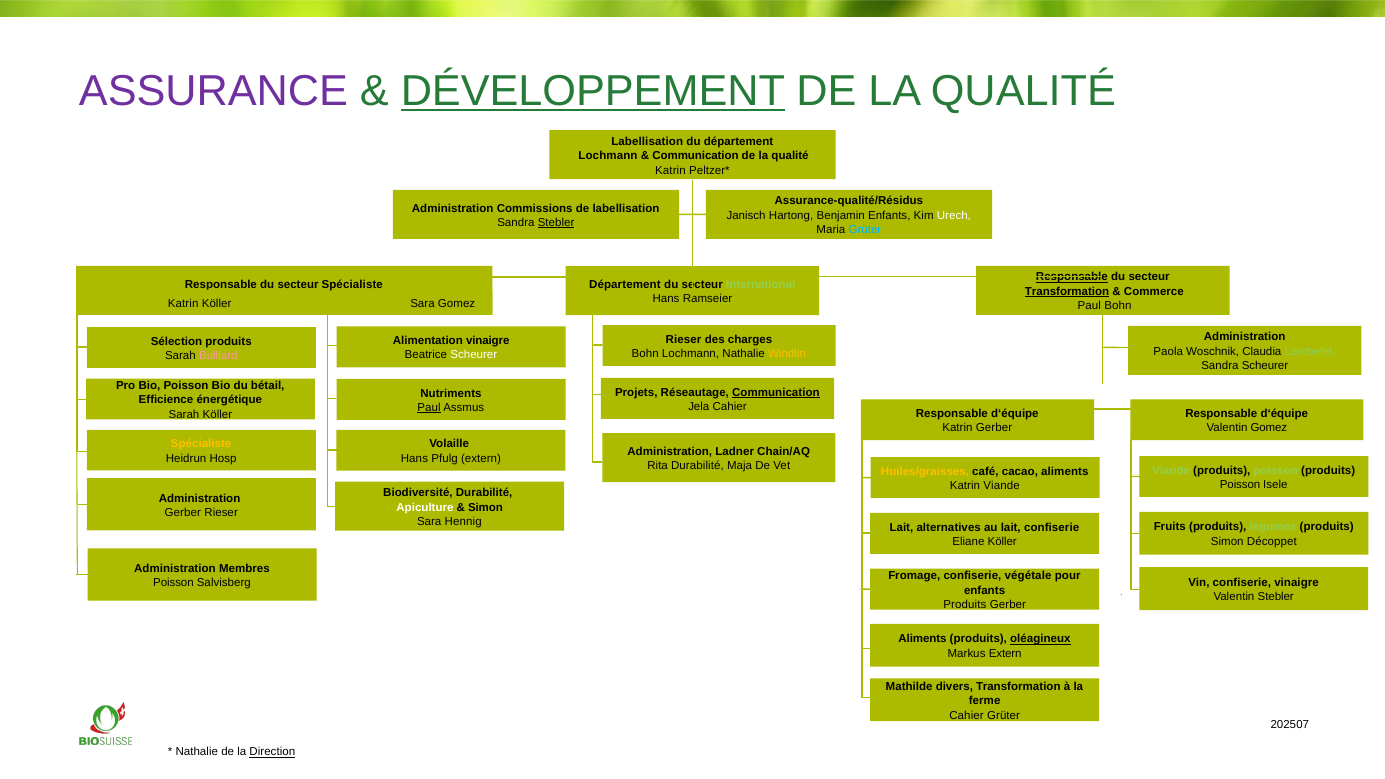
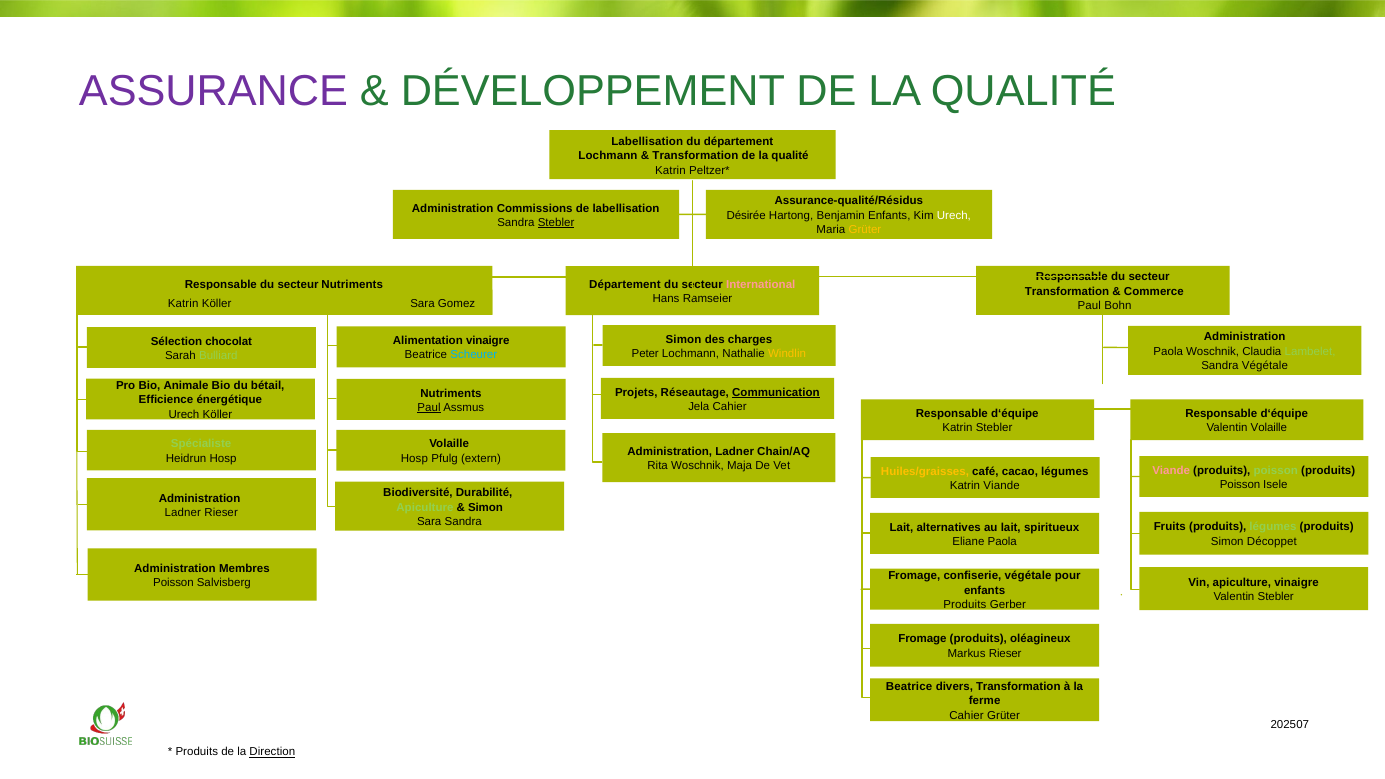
DÉVELOPPEMENT underline: present -> none (593, 91)
Communication: Communication -> Transformation (695, 156)
Janisch: Janisch -> Désirée (746, 216)
Grüter colour: light blue -> yellow (865, 230)
Responsable underline: present -> none (1072, 277)
secteur Spécialiste: Spécialiste -> Nutriments (352, 284)
International colour: light green -> pink (761, 285)
Transformation underline: present -> none (1067, 292)
Rieser: Rieser -> Simon (683, 339)
Sélection produits: produits -> chocolat (229, 341)
Bohn: Bohn -> Peter (645, 354)
Scheurer colour: white -> light blue (474, 355)
Bulliard colour: pink -> light green (218, 356)
Sandra Scheurer: Scheurer -> Végétale (1265, 366)
Bio Poisson: Poisson -> Animale (186, 386)
Sarah: Sarah -> Urech (184, 415)
Katrin Gerber: Gerber -> Stebler (994, 428)
Valentin Gomez: Gomez -> Volaille (1269, 428)
Spécialiste colour: yellow -> light green (201, 444)
Hans: Hans -> Hosp (414, 459)
Rita Durabilité: Durabilité -> Woschnik (697, 466)
Viande colour: light green -> pink (1171, 470)
cacao aliments: aliments -> légumes (1065, 472)
Apiculture colour: white -> light green (425, 507)
Gerber: Gerber -> Ladner (183, 513)
Sara Hennig: Hennig -> Sandra (463, 522)
lait confiserie: confiserie -> spiritueux (1052, 527)
Eliane Köller: Köller -> Paola (1002, 542)
Vin confiserie: confiserie -> apiculture (1242, 583)
Aliments: Aliments -> Fromage (922, 639)
oléagineux underline: present -> none (1040, 639)
Markus Extern: Extern -> Rieser (1005, 654)
Mathilde: Mathilde -> Beatrice (909, 686)
Nathalie: Nathalie -> Produits (197, 752)
